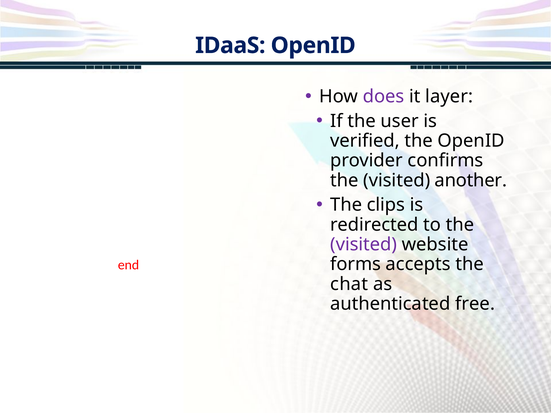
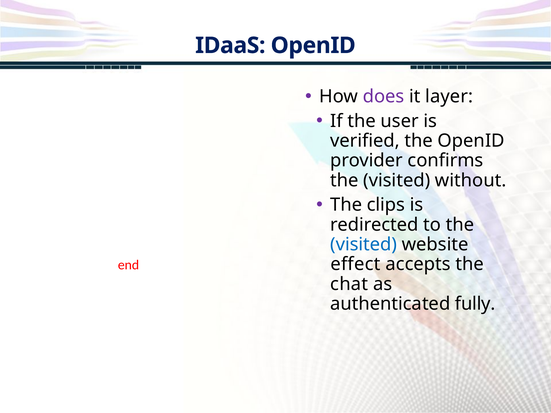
another: another -> without (471, 181)
visited colour: purple -> blue (364, 245)
forms: forms -> effect (355, 264)
free: free -> fully (475, 304)
